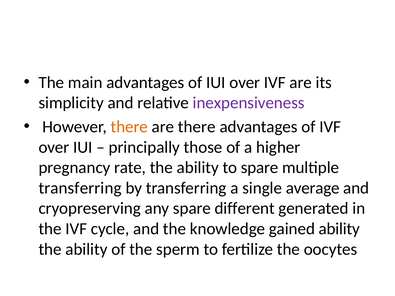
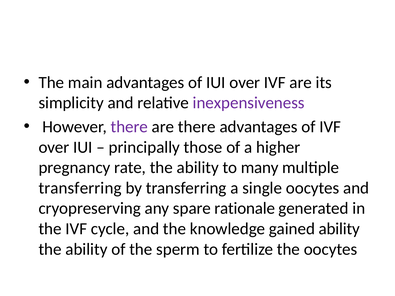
there colour: orange -> purple (129, 127)
to spare: spare -> many (260, 168)
single average: average -> oocytes (313, 188)
different: different -> rationale (245, 209)
